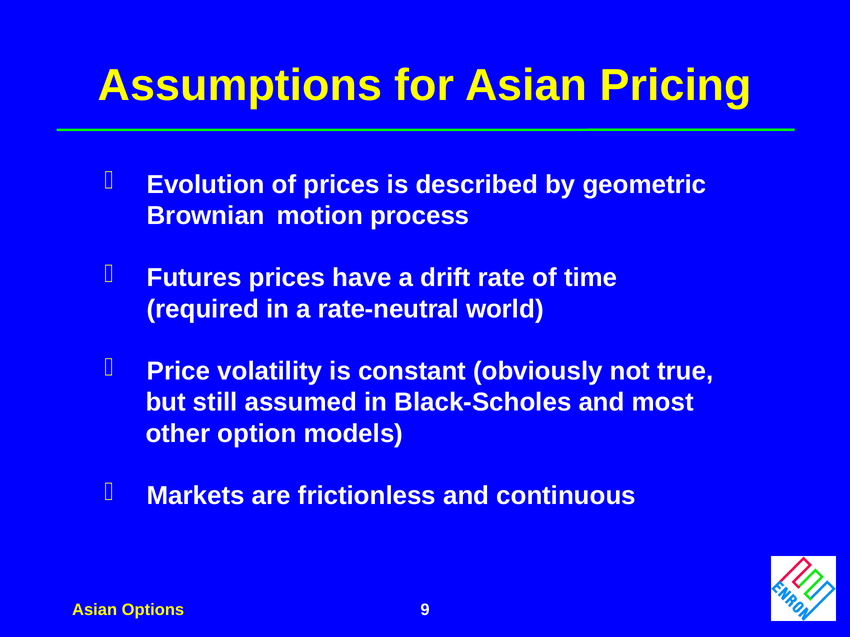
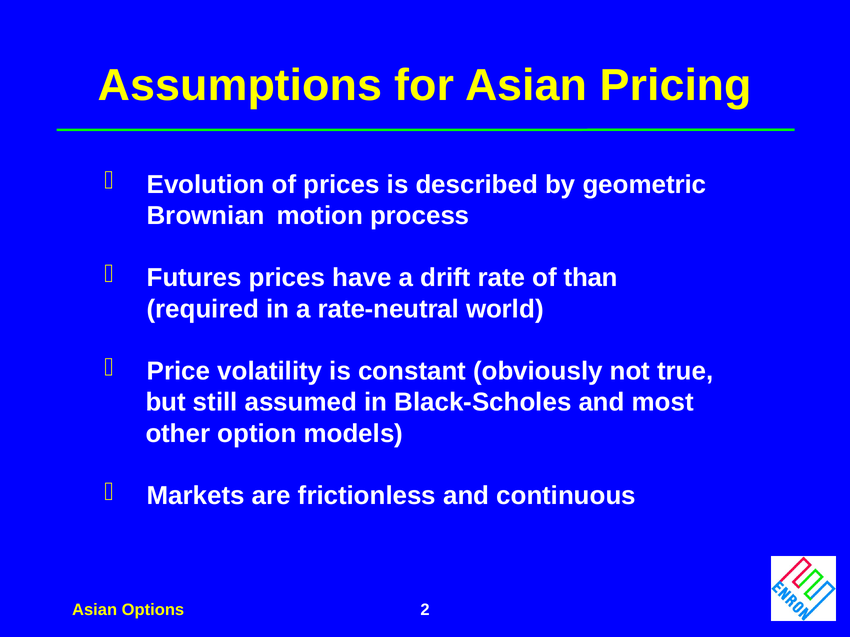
time: time -> than (591, 278)
9: 9 -> 2 (425, 610)
